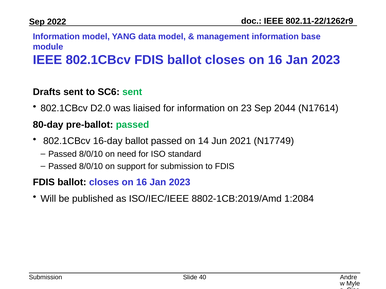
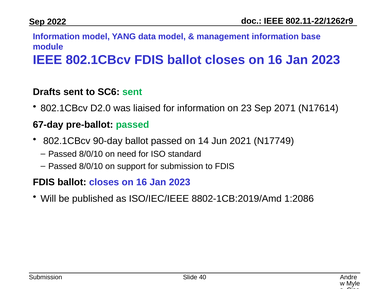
2044: 2044 -> 2071 (285, 108)
80-day: 80-day -> 67-day (48, 125)
16-day: 16-day -> 90-day (108, 141)
1:2084: 1:2084 -> 1:2086 (299, 199)
